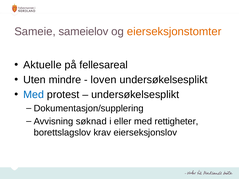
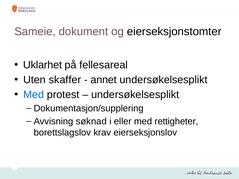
sameielov: sameielov -> dokument (83, 32)
eierseksjonstomter colour: orange -> black (174, 32)
Aktuelle: Aktuelle -> Uklarhet (43, 65)
mindre: mindre -> skaffer (65, 80)
loven: loven -> annet (104, 80)
